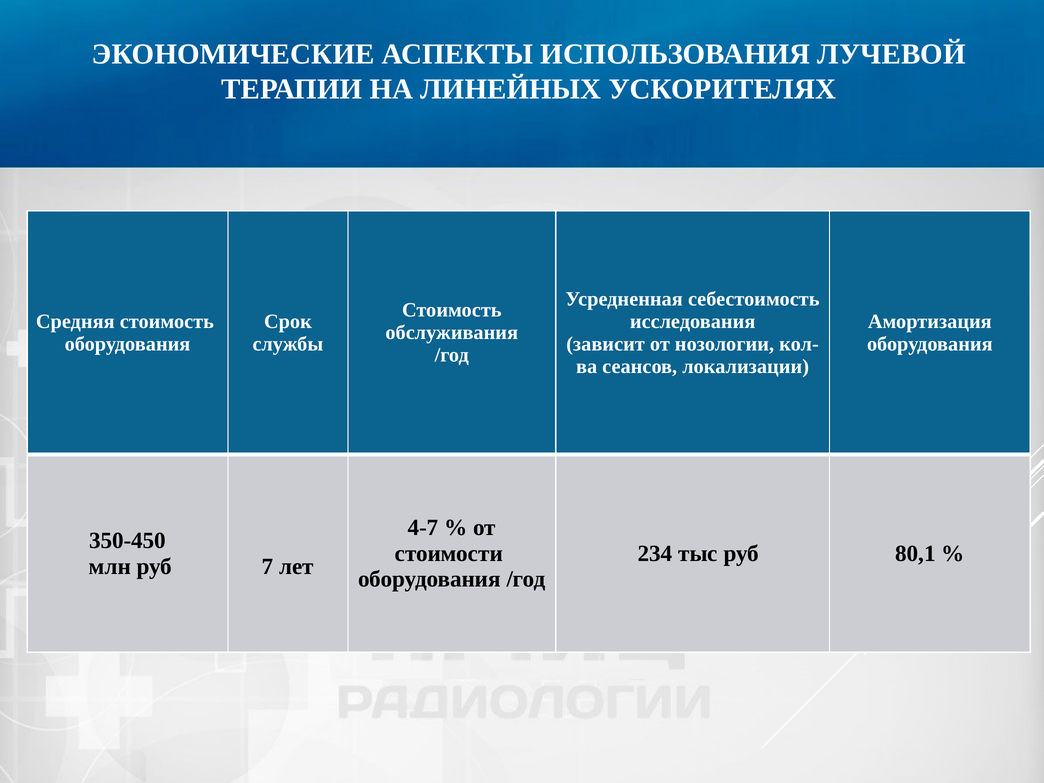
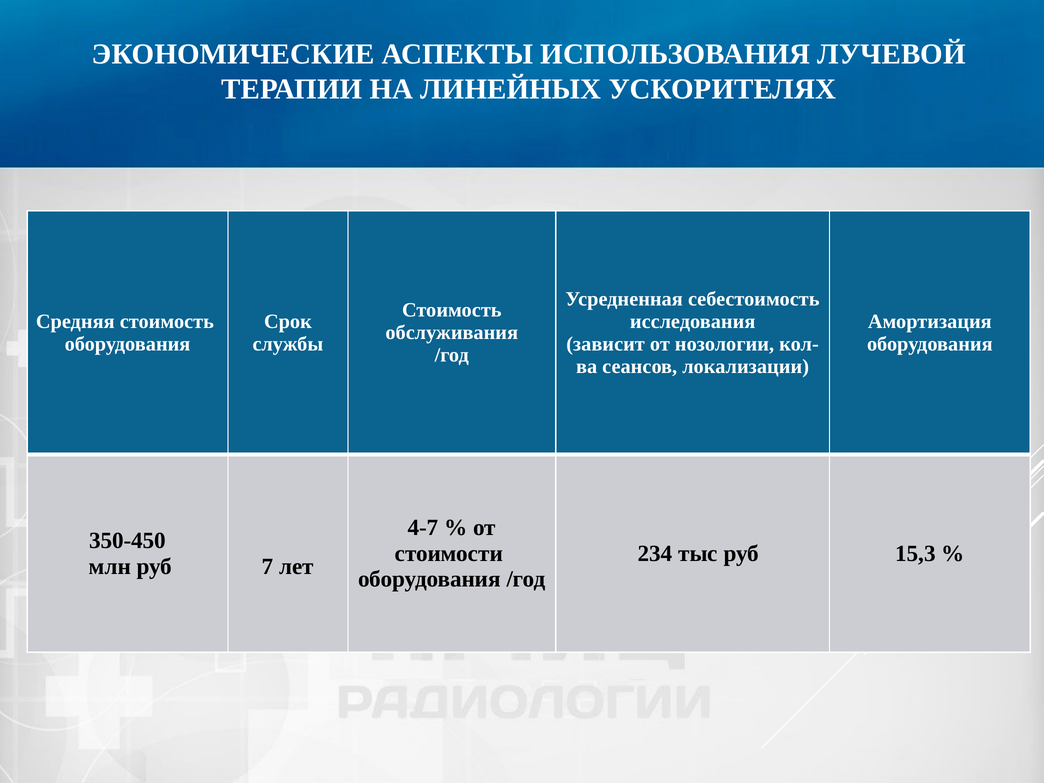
80,1: 80,1 -> 15,3 (915, 554)
